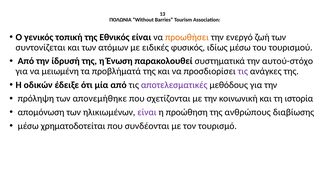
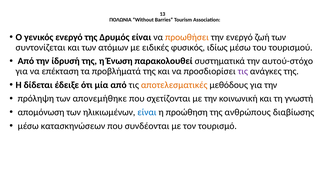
γενικός τοπική: τοπική -> ενεργό (69, 37)
Εθνικός: Εθνικός -> Δρυμός (114, 37)
μειωμένη: μειωμένη -> επέκταση (60, 71)
οδικών: οδικών -> δίδεται (38, 85)
αποτελεσματικές colour: purple -> orange (174, 85)
ιστορία: ιστορία -> γνωστή (299, 98)
είναι colour: purple -> blue (147, 112)
χρηματοδοτείται: χρηματοδοτείται -> κατασκηνώσεων (73, 126)
